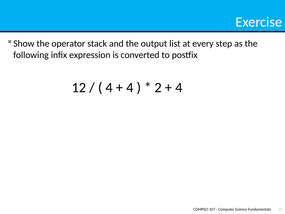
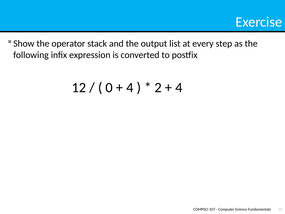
4: 4 -> 0 (109, 87)
